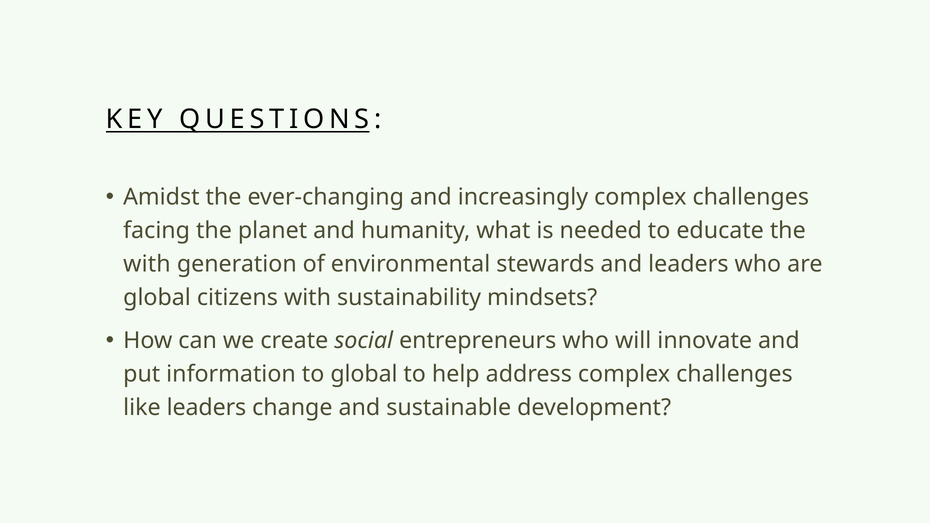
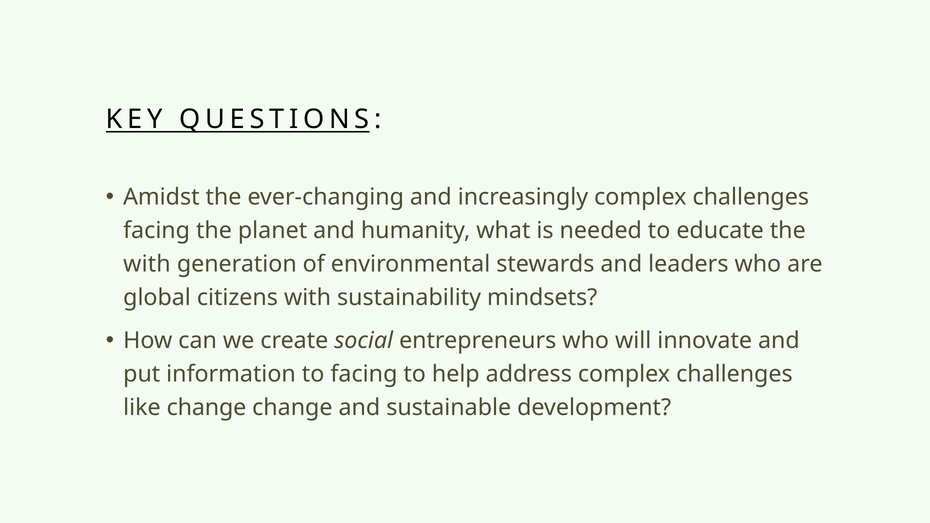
to global: global -> facing (364, 374)
like leaders: leaders -> change (206, 408)
